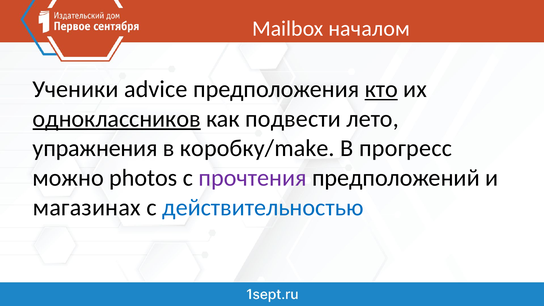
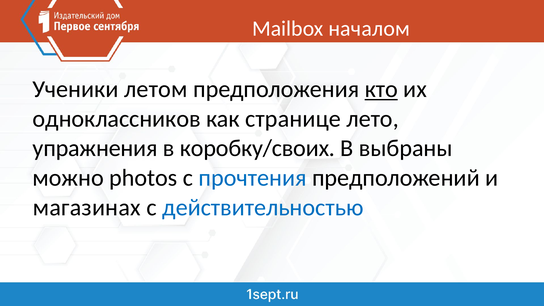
advice: advice -> летом (156, 89)
одноклассников underline: present -> none (117, 119)
подвести: подвести -> странице (293, 119)
коробку/make: коробку/make -> коробку/своих (257, 148)
прогресс: прогресс -> выбраны (406, 148)
прочтения colour: purple -> blue (253, 178)
